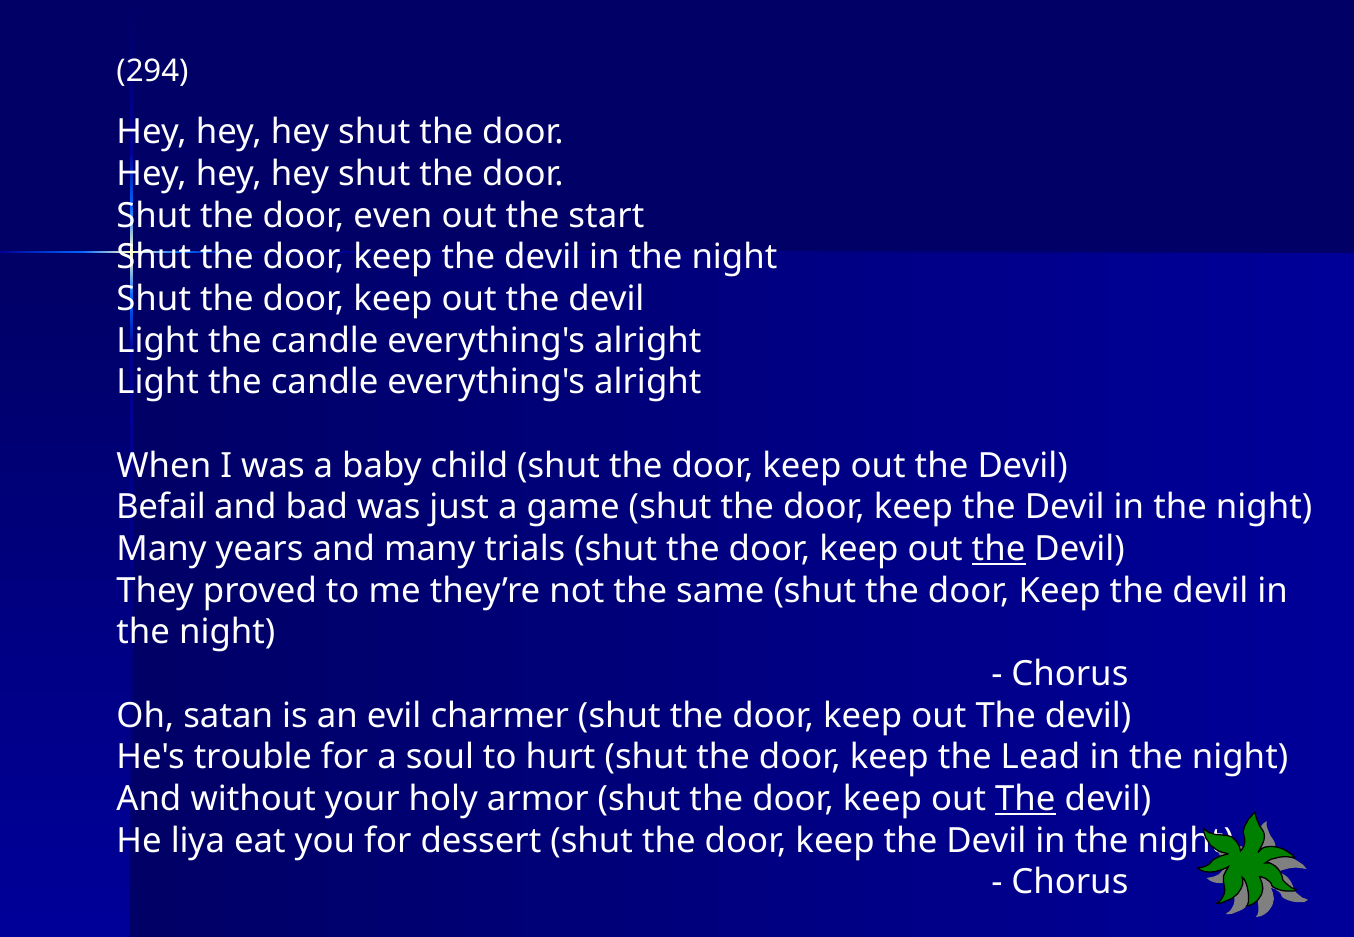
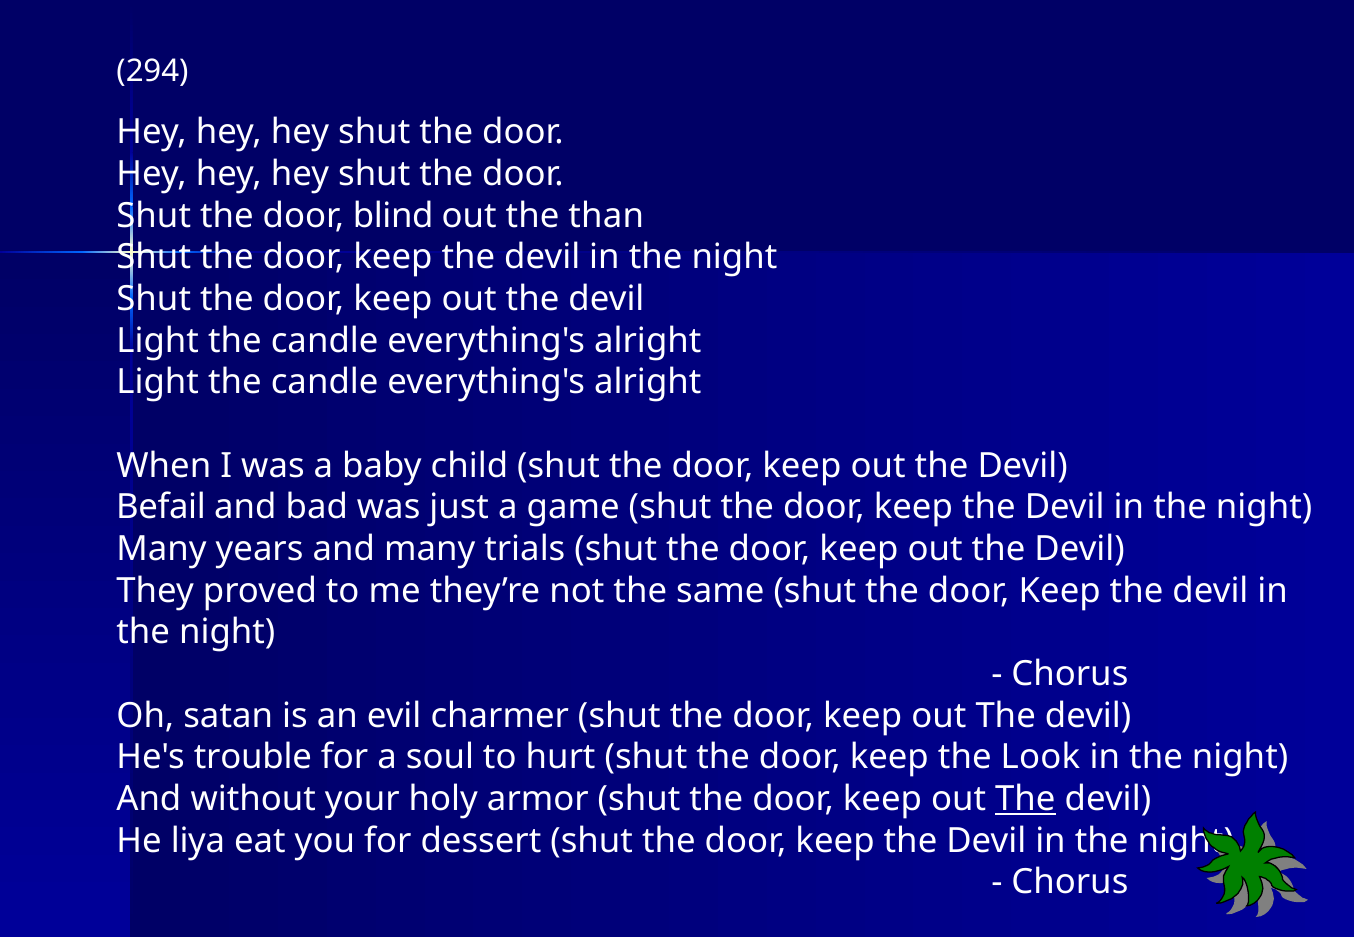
even: even -> blind (393, 216)
start: start -> than (606, 216)
the underline: present -> none (999, 549)
Lead: Lead -> Look (1040, 758)
